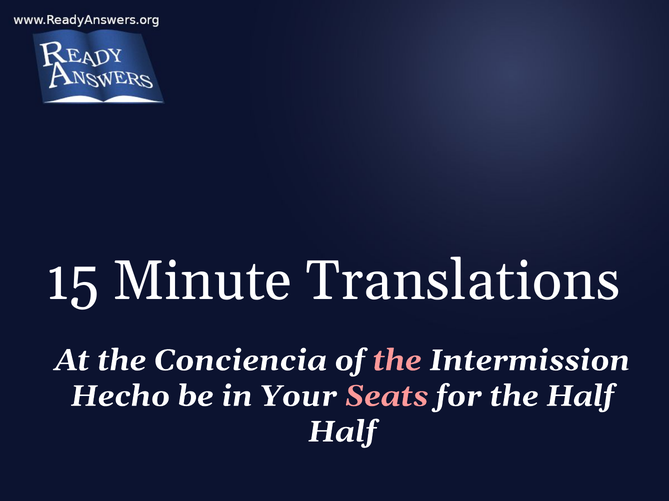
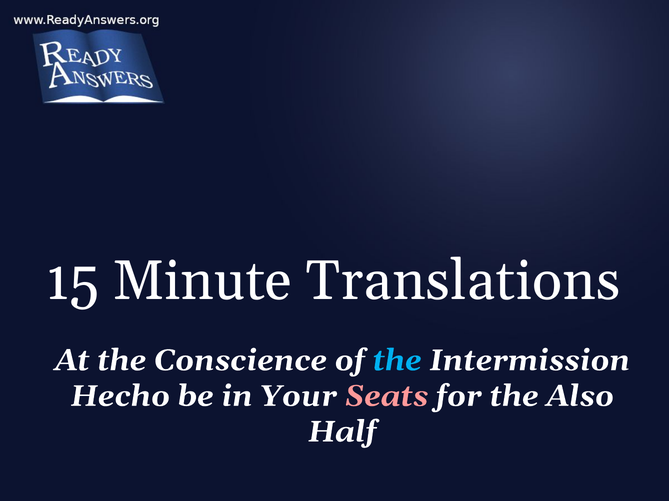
Conciencia: Conciencia -> Conscience (240, 361)
the colour: pink -> light blue (397, 361)
the Half: Half -> Also (580, 397)
